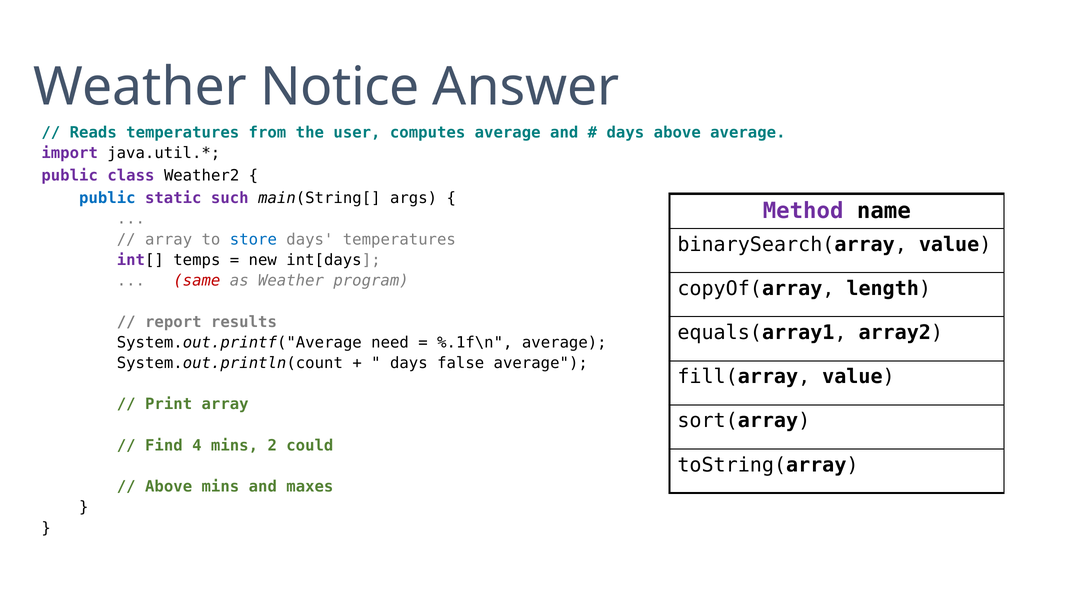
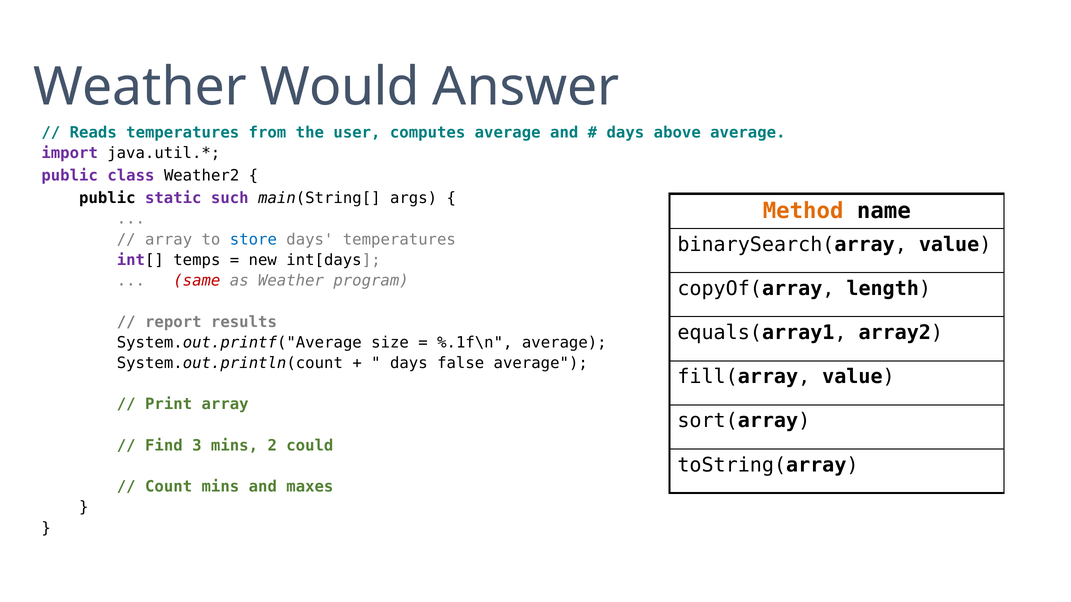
Notice: Notice -> Would (340, 87)
public colour: blue -> black (107, 198)
Method colour: purple -> orange (803, 211)
need: need -> size (390, 343)
4: 4 -> 3 (197, 446)
Above: Above -> Count (169, 487)
